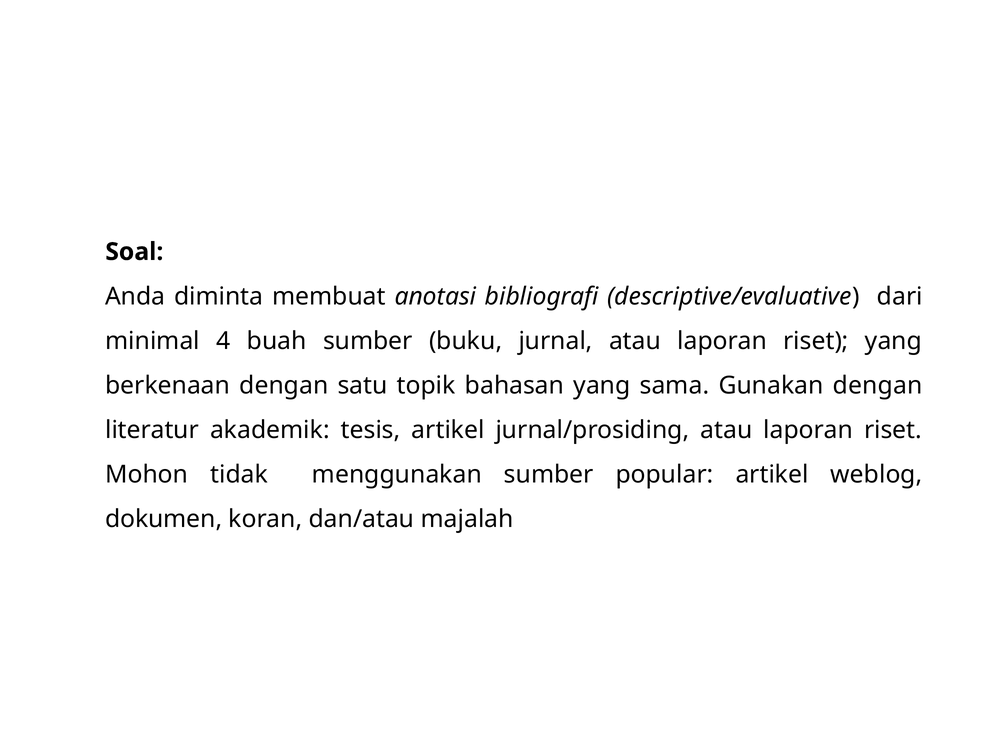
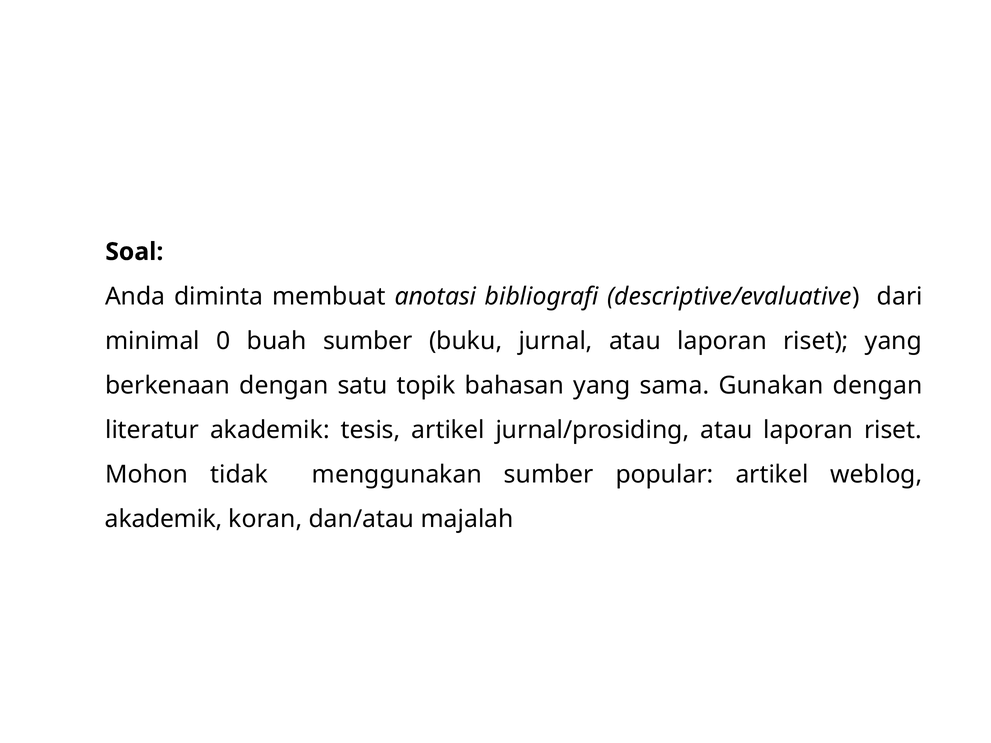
4: 4 -> 0 (223, 341)
dokumen: dokumen -> akademik (164, 519)
